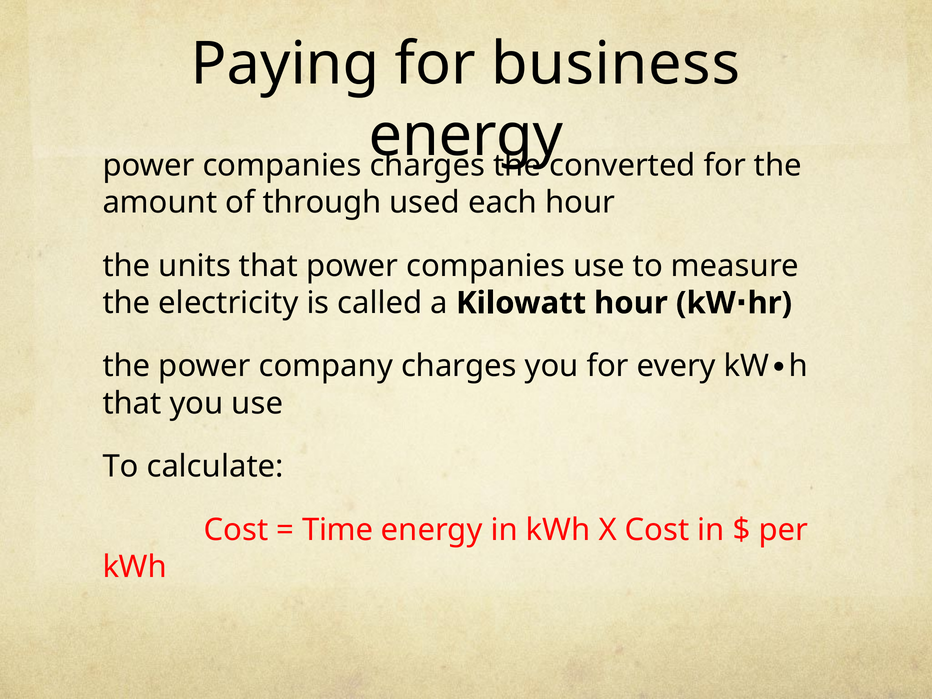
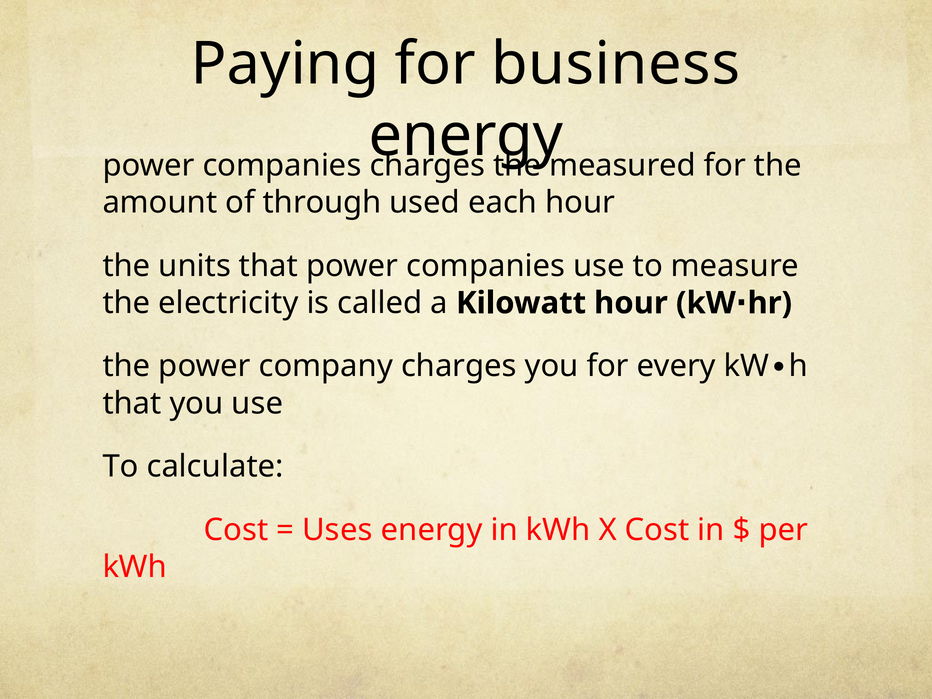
converted: converted -> measured (622, 165)
Time: Time -> Uses (337, 530)
